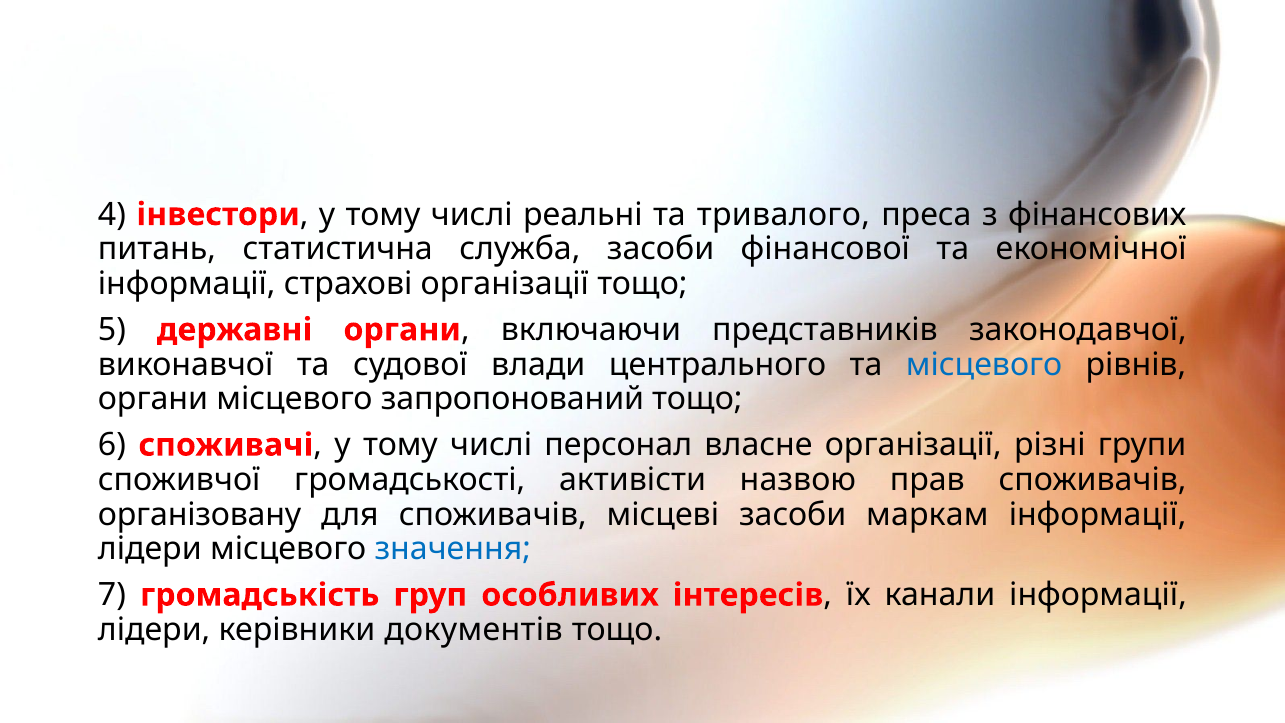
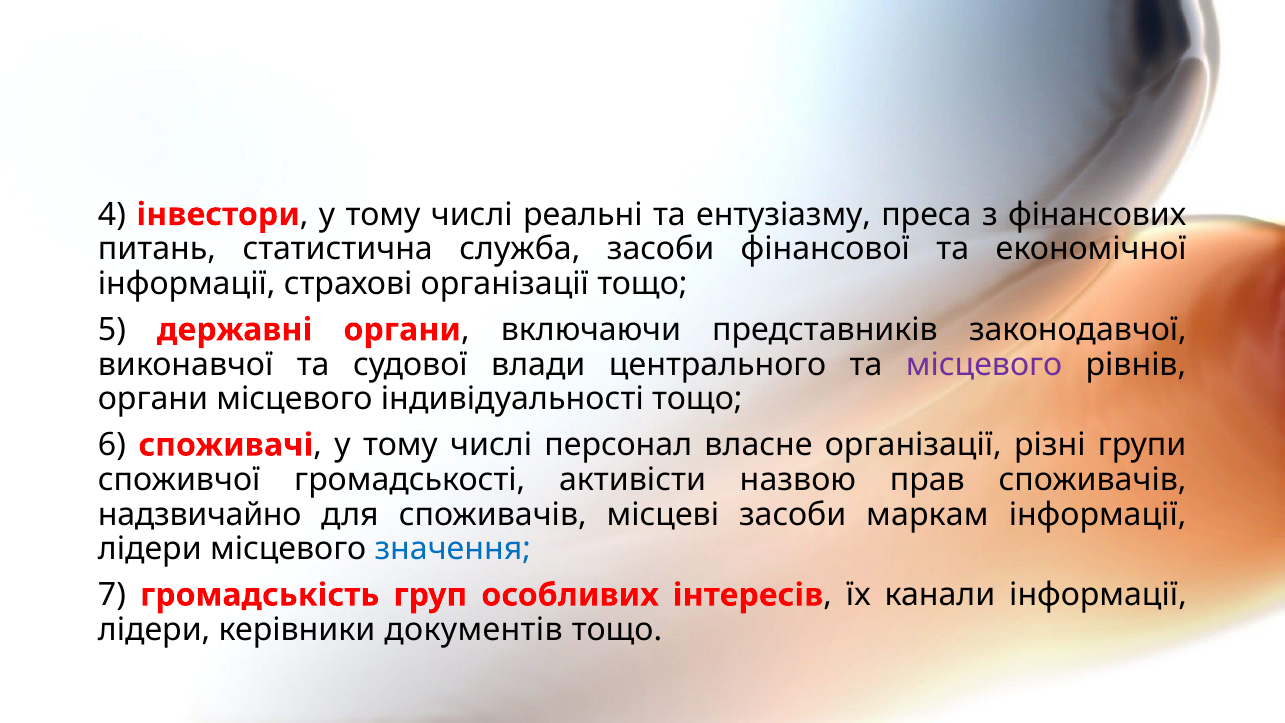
тривалого: тривалого -> ентузіазму (784, 214)
місцевого colour: blue -> purple (984, 364)
запропонований: запропонований -> індивідуальності (512, 399)
організовану: організовану -> надзвичайно (200, 514)
